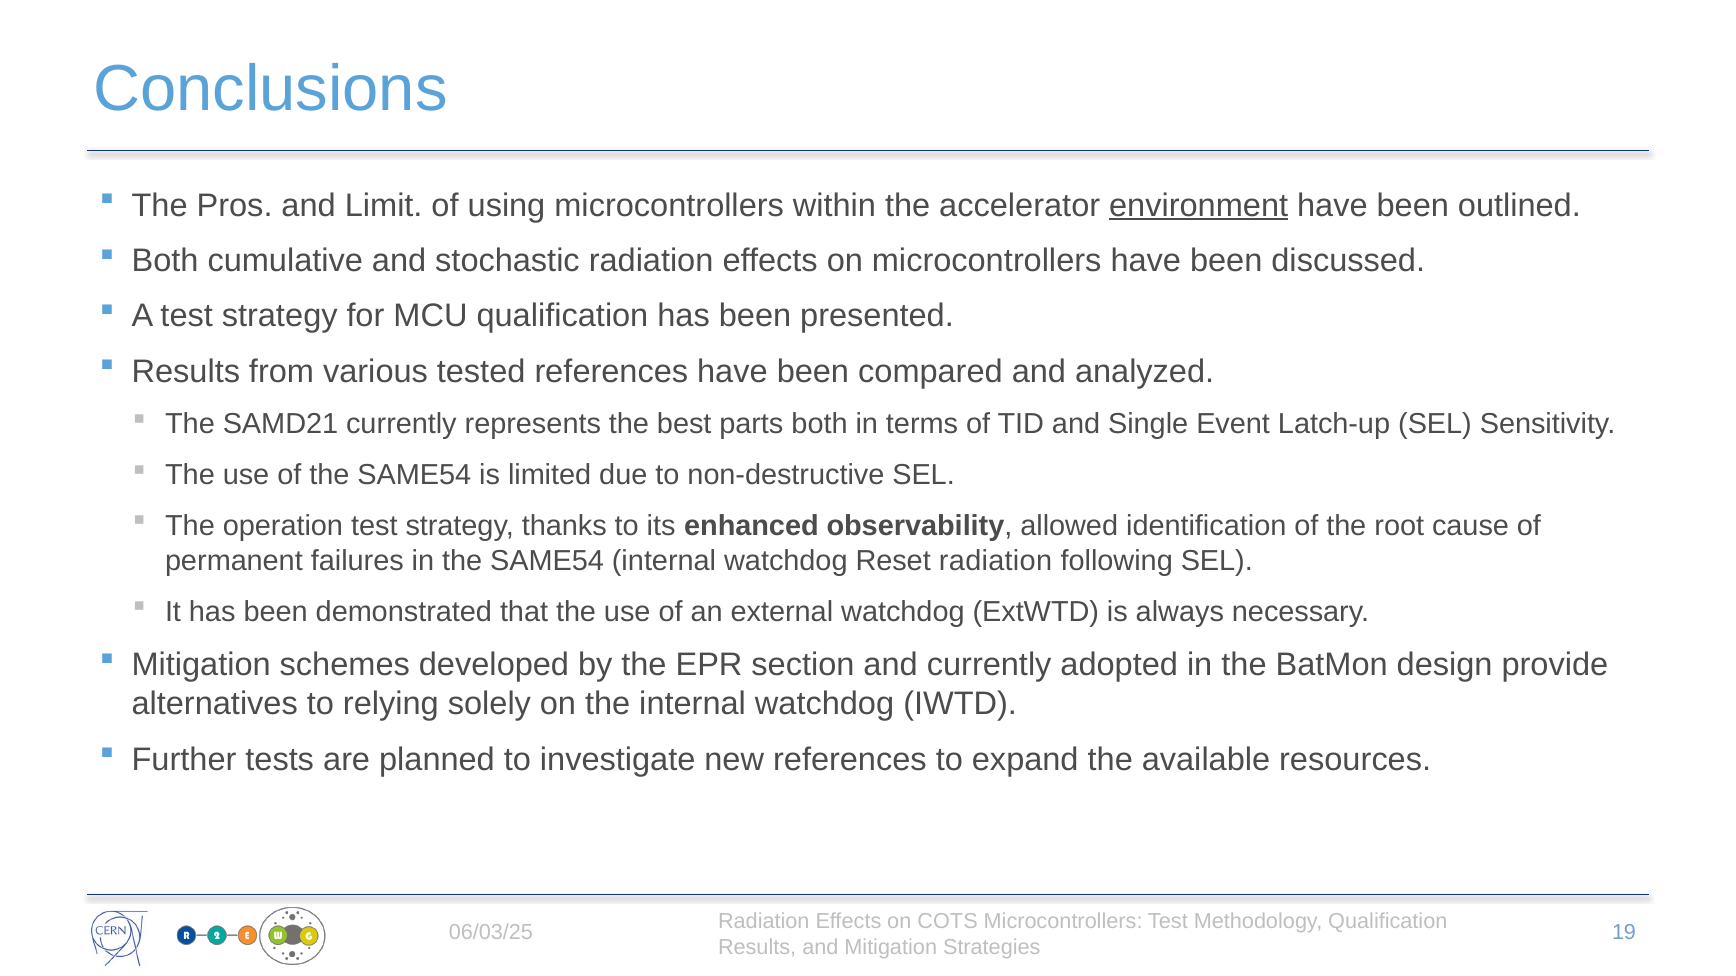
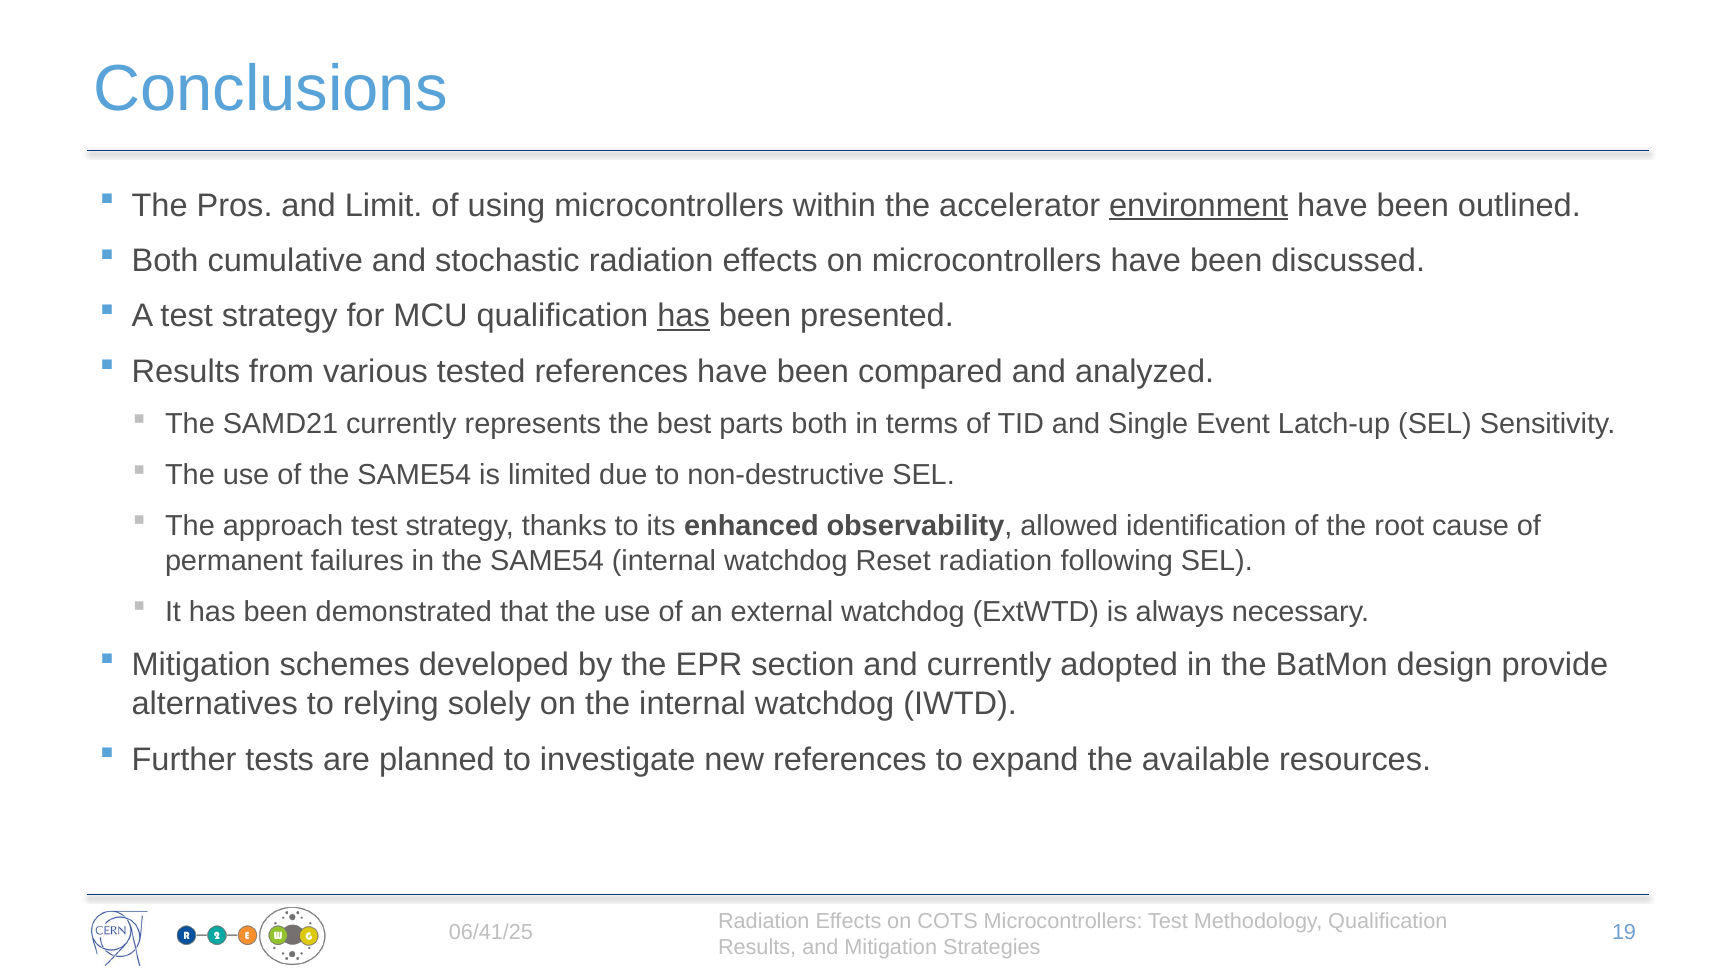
has underline: none -> present (684, 316)
operation: operation -> approach (283, 526)
06/03/25: 06/03/25 -> 06/41/25 (491, 933)
